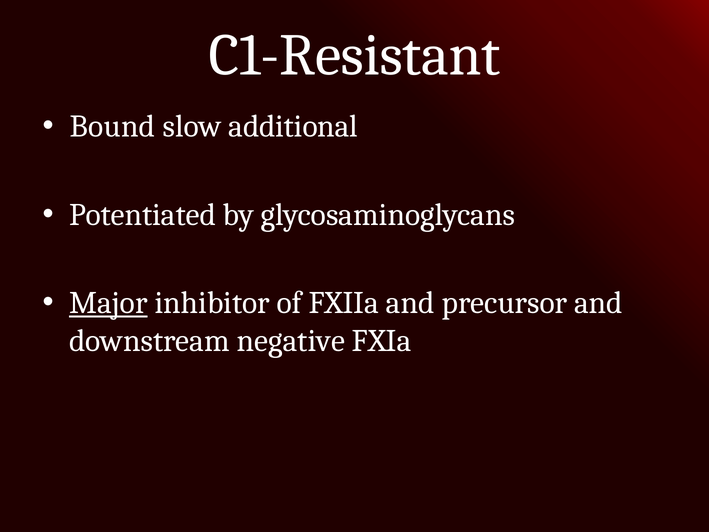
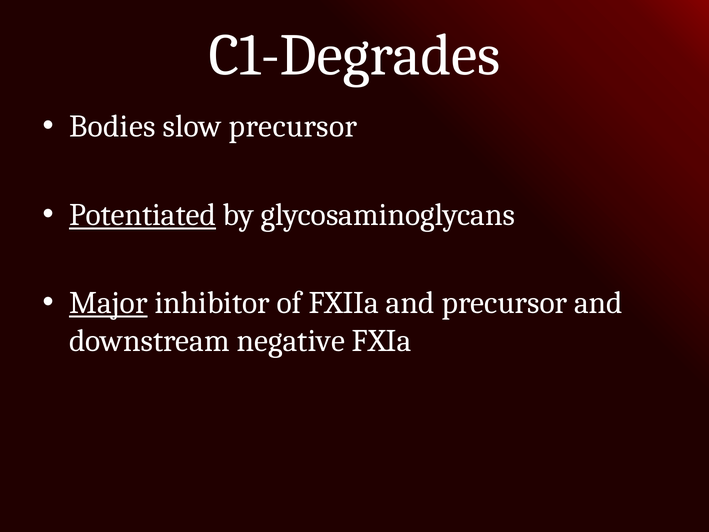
C1-Resistant: C1-Resistant -> C1-Degrades (355, 55)
Bound: Bound -> Bodies (112, 126)
slow additional: additional -> precursor (293, 126)
Potentiated underline: none -> present (143, 215)
